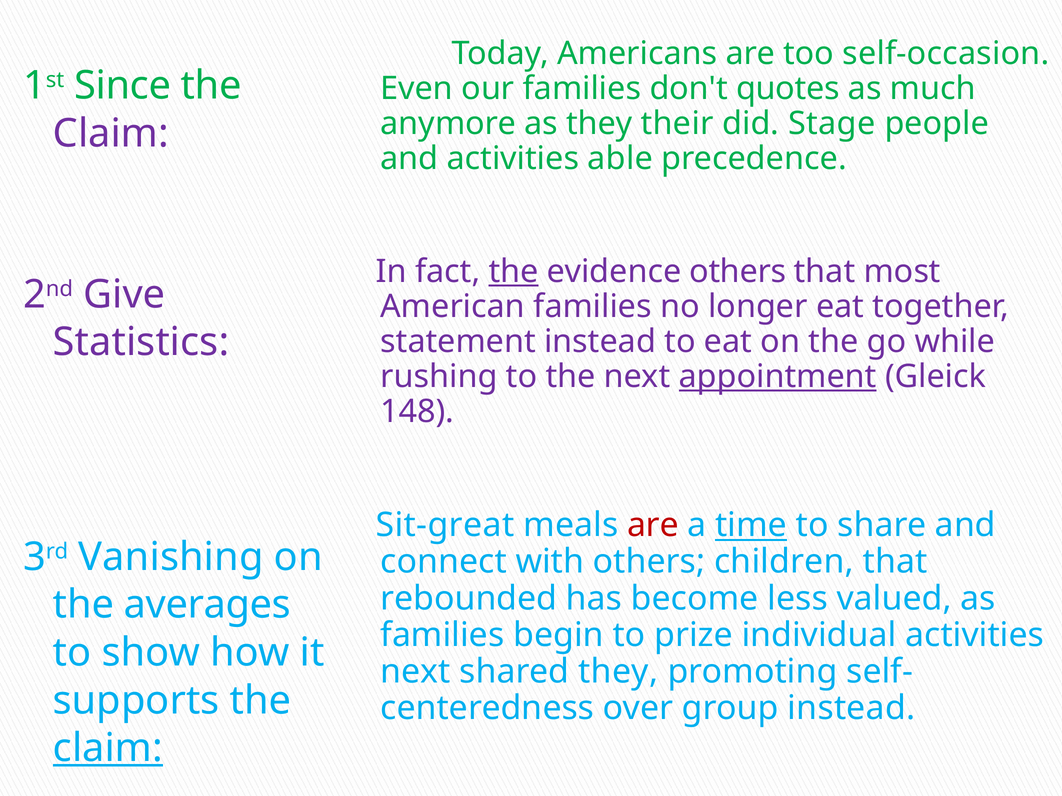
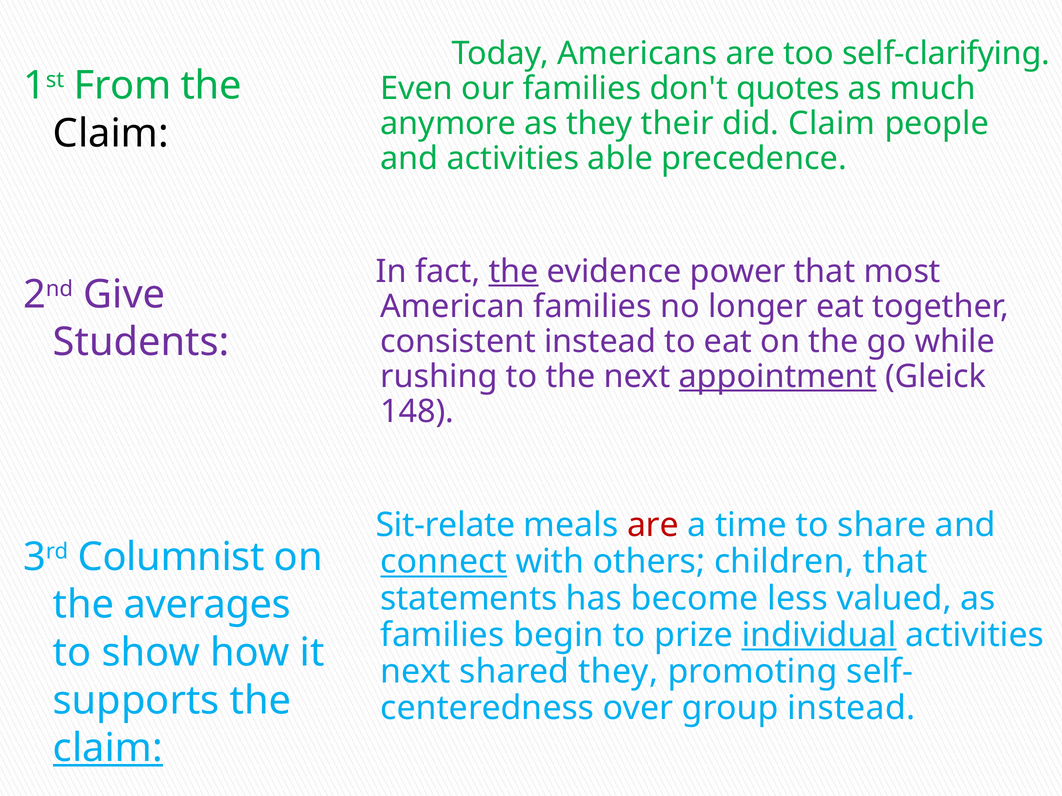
self-occasion: self-occasion -> self-clarifying (946, 54)
Since: Since -> From (123, 86)
did Stage: Stage -> Claim (832, 124)
Claim colour: purple -> black (111, 133)
evidence others: others -> power (738, 272)
Statistics: Statistics -> Students (141, 342)
statement: statement -> consistent (458, 342)
Sit-great: Sit-great -> Sit-relate (445, 526)
time underline: present -> none (751, 526)
Vanishing: Vanishing -> Columnist (171, 557)
connect underline: none -> present (444, 562)
rebounded: rebounded -> statements (469, 599)
individual underline: none -> present (819, 635)
